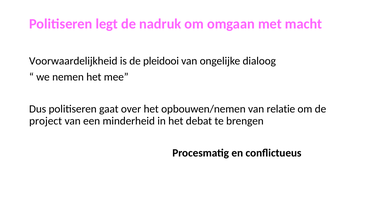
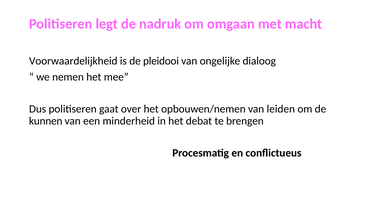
relatie: relatie -> leiden (281, 109)
project: project -> kunnen (46, 121)
